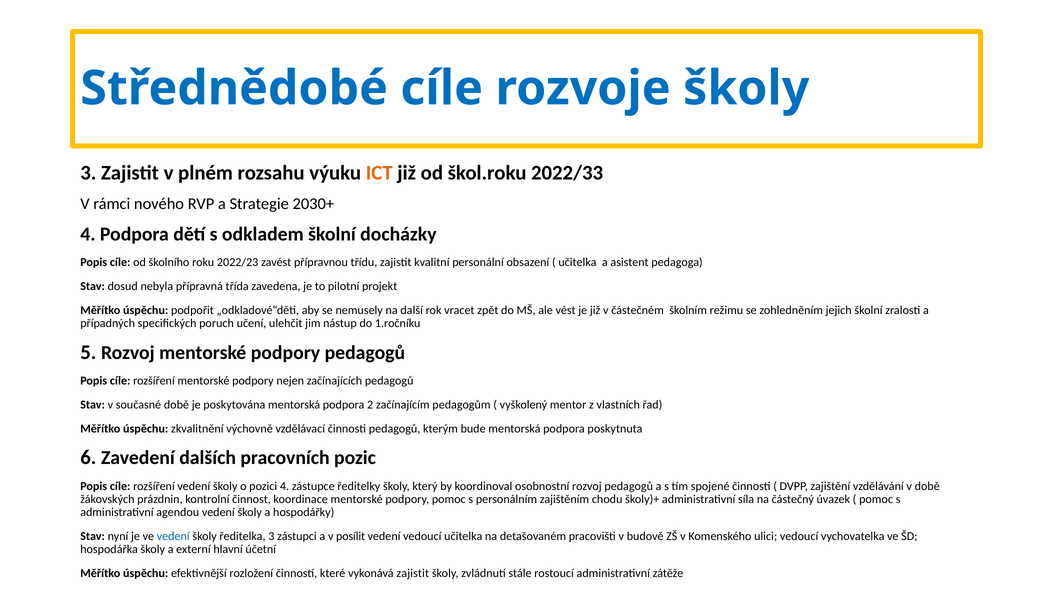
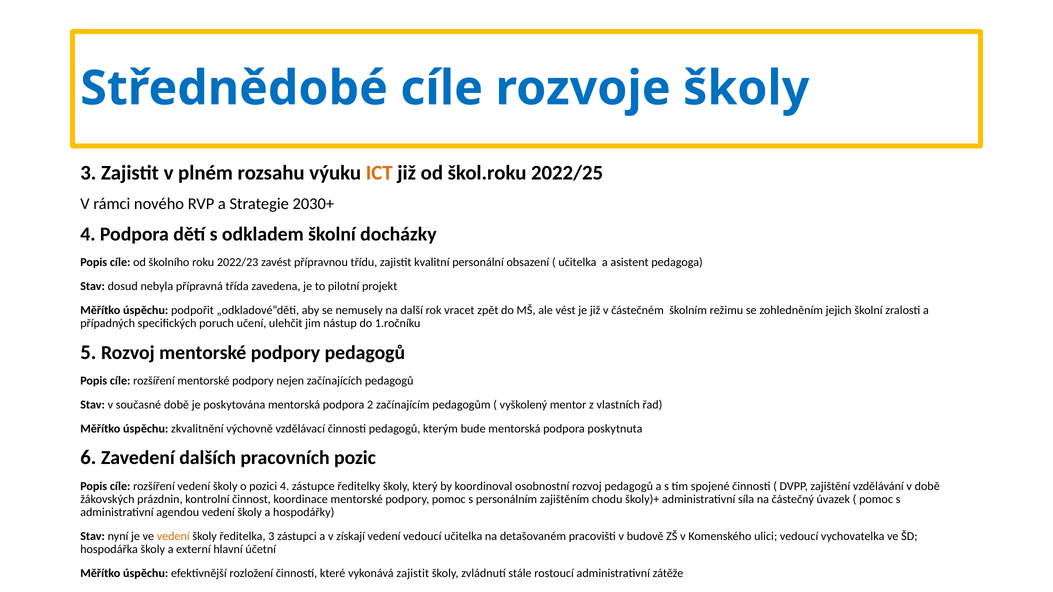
2022/33: 2022/33 -> 2022/25 (567, 173)
vedení colour: blue -> orange (173, 537)
posílit: posílit -> získají (351, 537)
